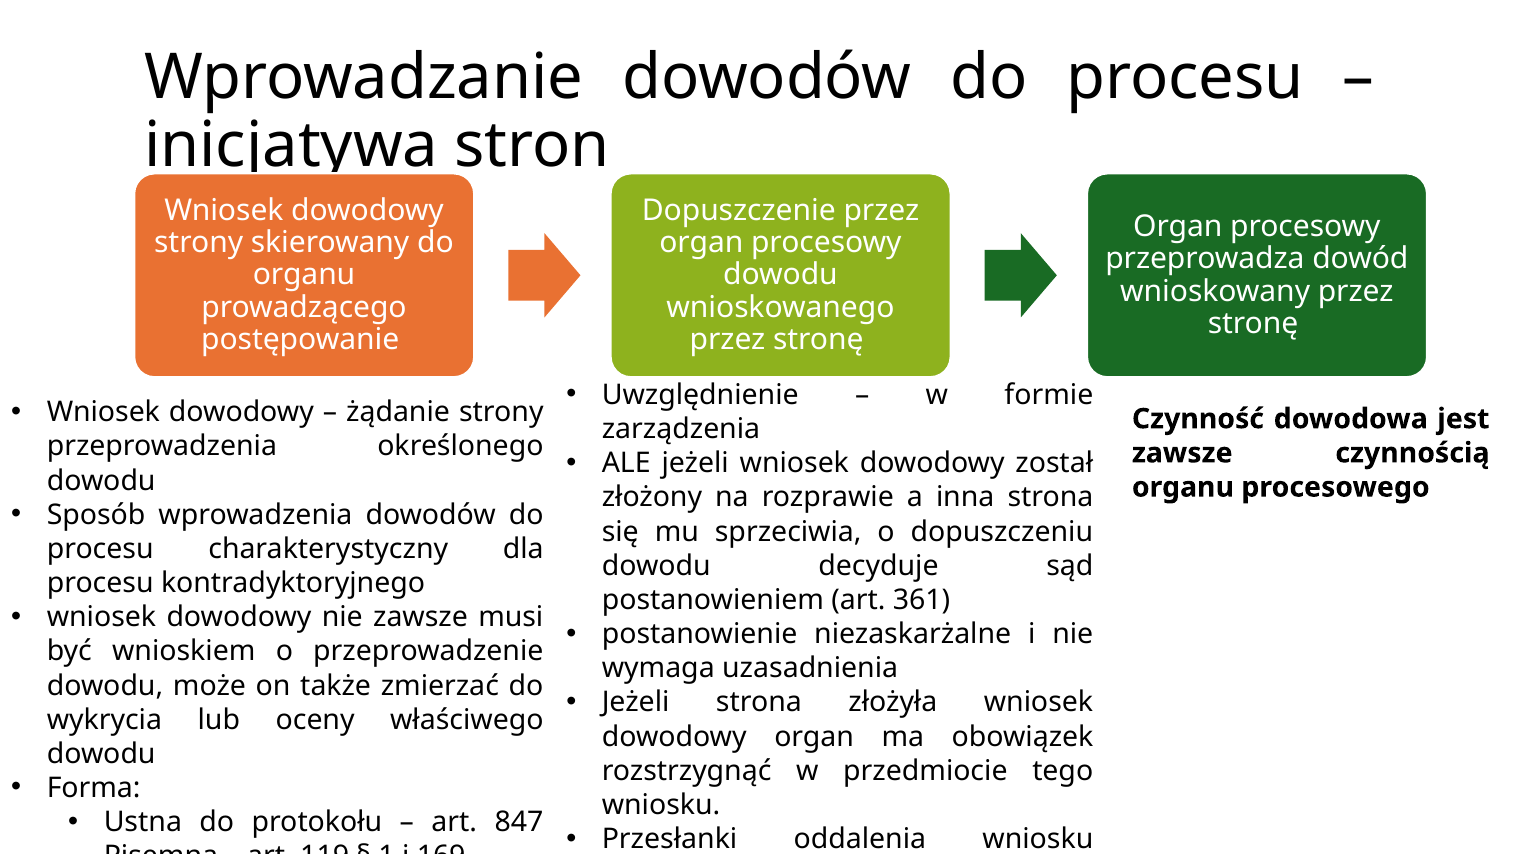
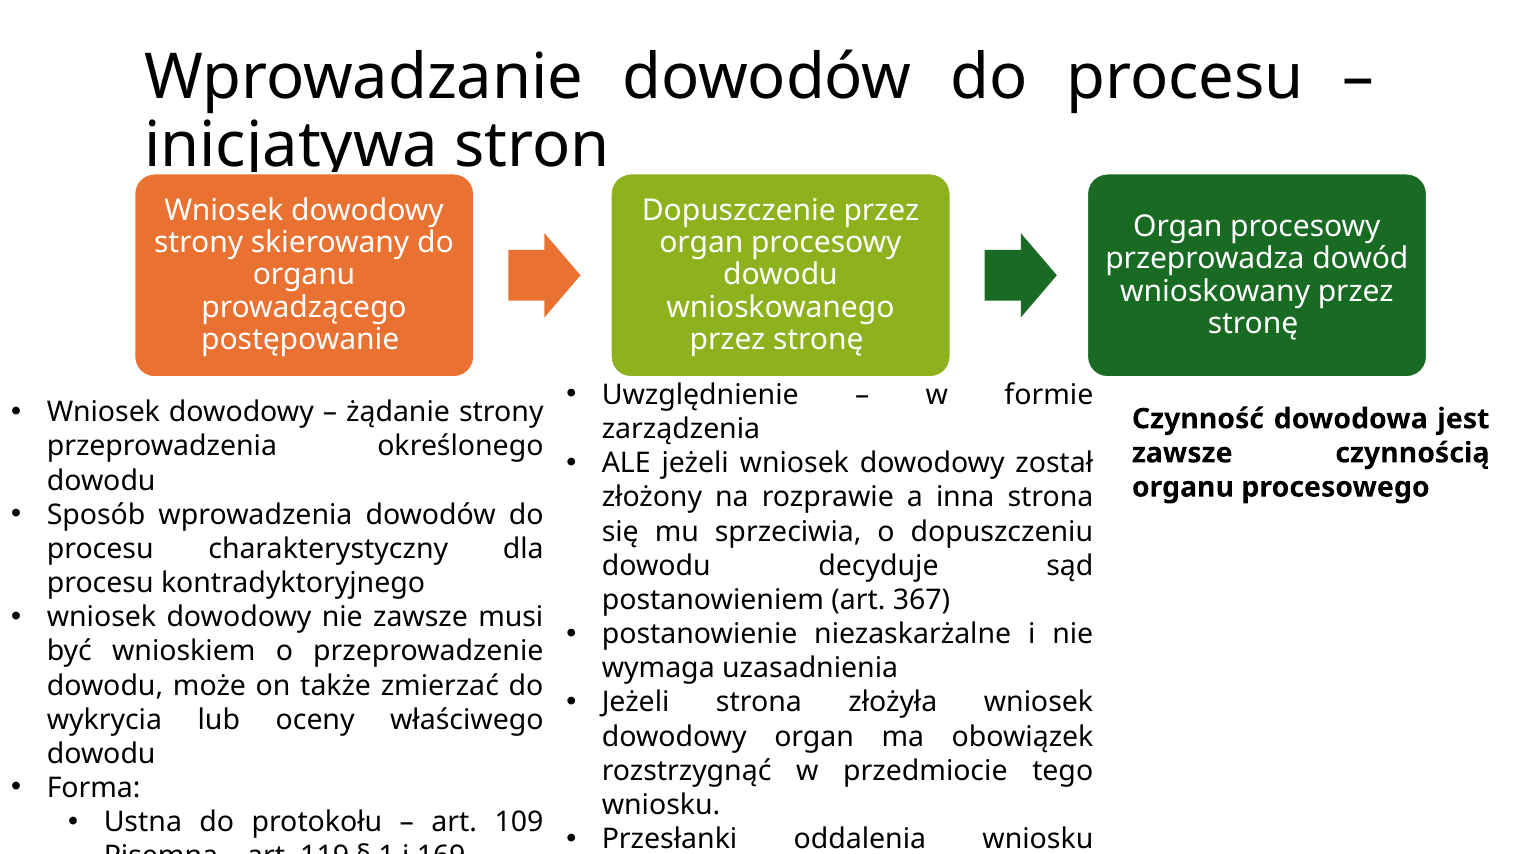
361: 361 -> 367 (922, 600)
847: 847 -> 109 (519, 823)
